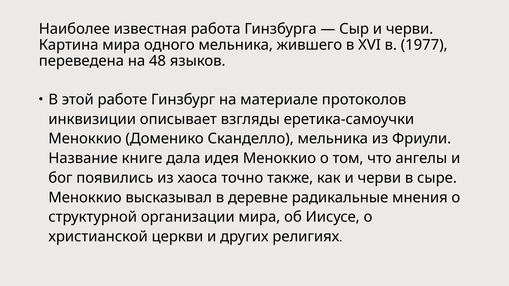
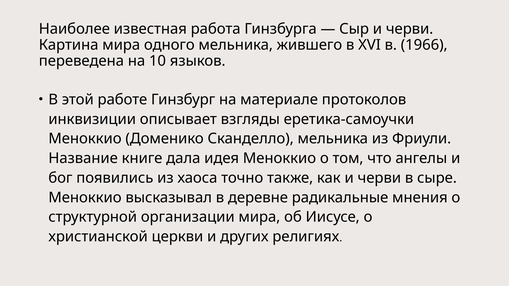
1977: 1977 -> 1966 (424, 45)
48: 48 -> 10 (158, 61)
